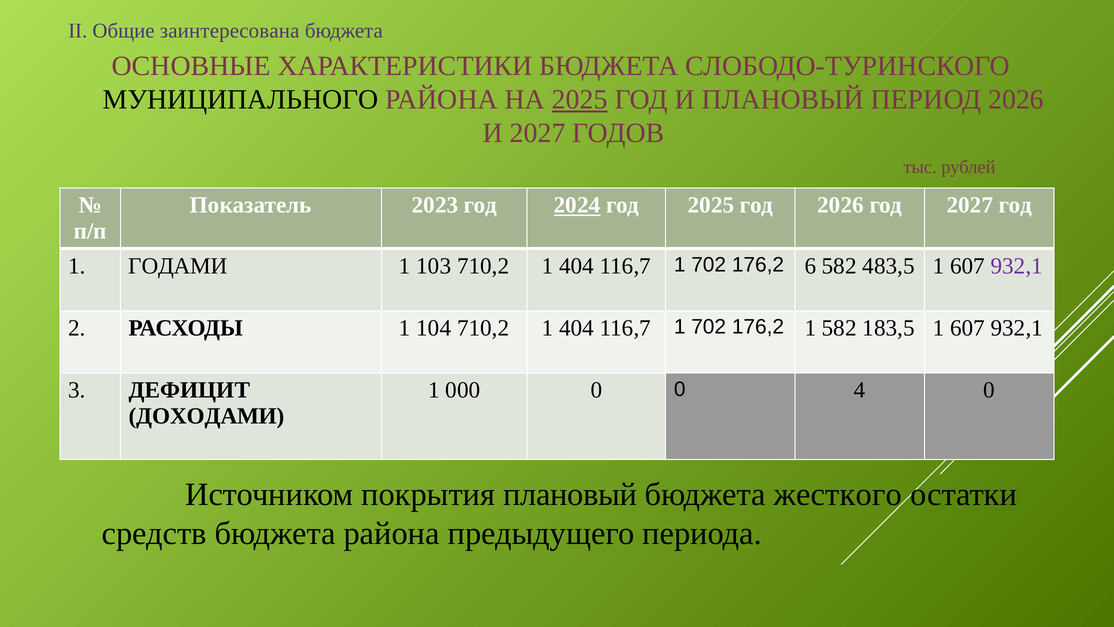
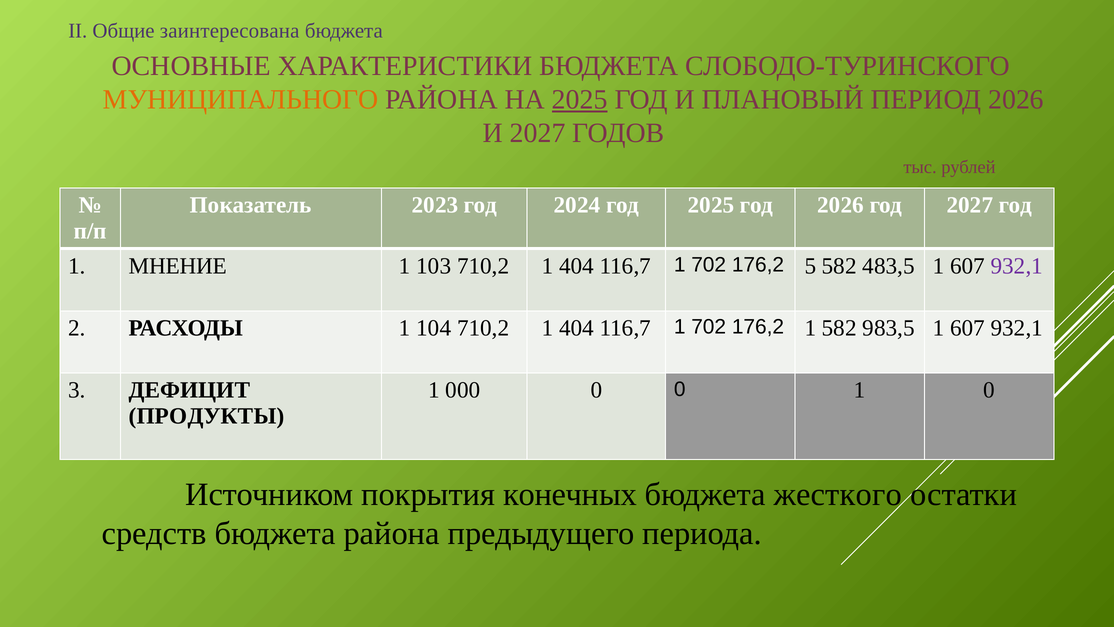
МУНИЦИПАЛЬНОГО colour: black -> orange (241, 99)
2024 underline: present -> none (577, 205)
ГОДАМИ: ГОДАМИ -> МНЕНИЕ (178, 266)
6: 6 -> 5 (810, 266)
183,5: 183,5 -> 983,5 (889, 328)
0 4: 4 -> 1 (860, 390)
ДОХОДАМИ: ДОХОДАМИ -> ПРОДУКТЫ (207, 416)
покрытия плановый: плановый -> конечных (570, 494)
